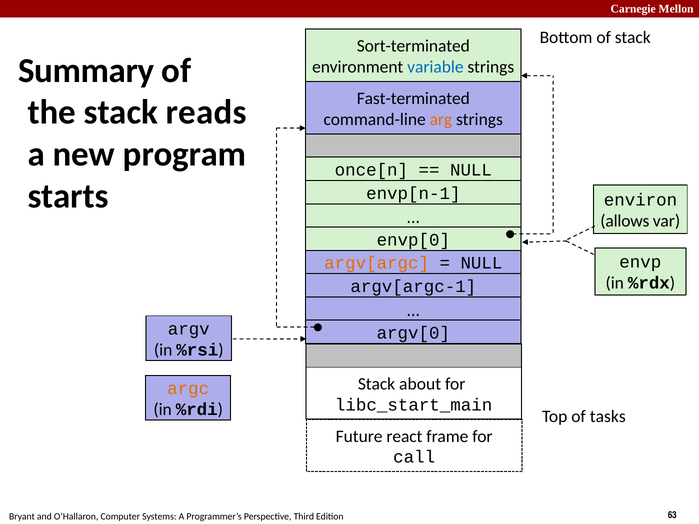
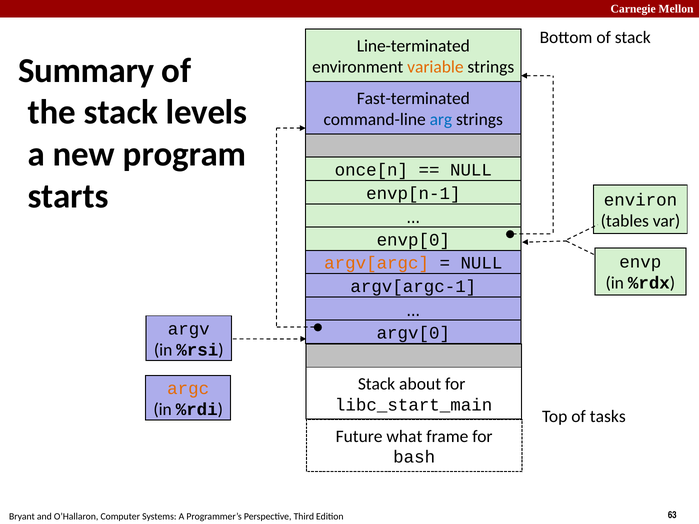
Sort-terminated: Sort-terminated -> Line-terminated (413, 46)
variable colour: blue -> orange (435, 67)
reads: reads -> levels (207, 113)
arg colour: orange -> blue (441, 119)
allows: allows -> tables (625, 221)
react: react -> what (404, 436)
call: call -> bash (414, 457)
